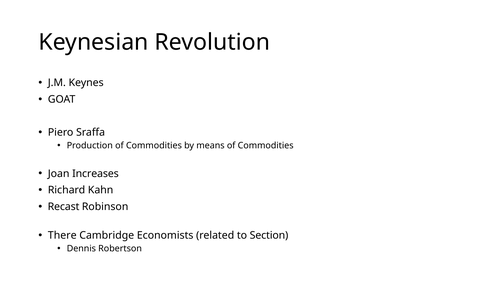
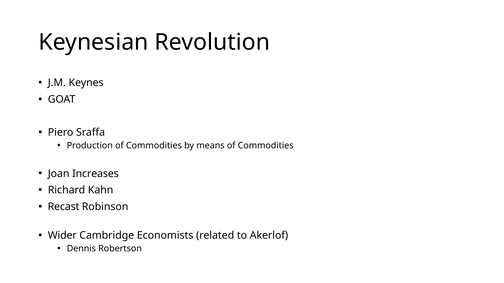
There: There -> Wider (62, 236)
Section: Section -> Akerlof (269, 236)
